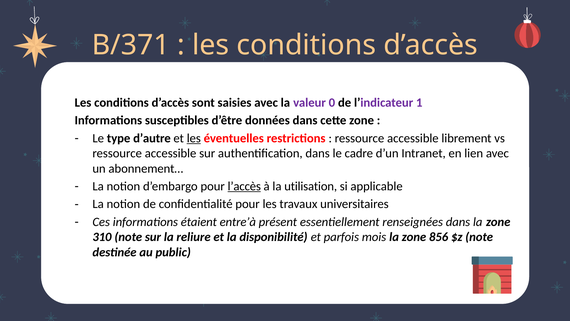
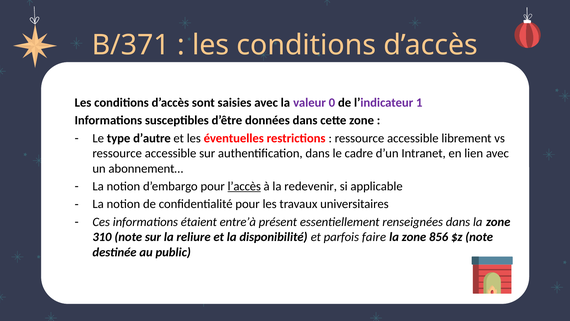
les underline: present -> none (194, 138)
utilisation: utilisation -> redevenir (311, 186)
mois: mois -> faire (374, 237)
